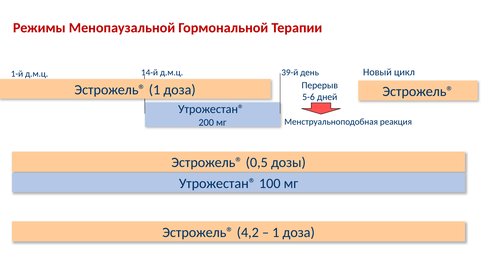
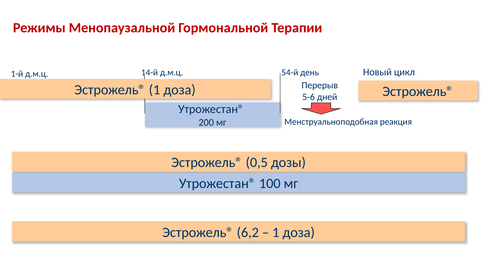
39-й: 39-й -> 54-й (290, 72)
4,2: 4,2 -> 6,2 (248, 232)
